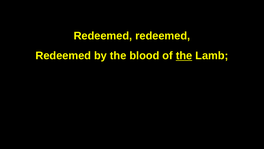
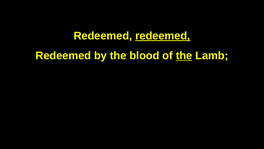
redeemed underline: none -> present (163, 36)
